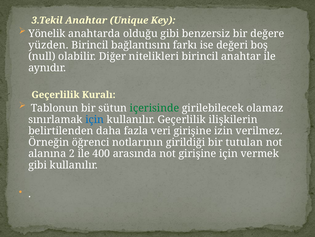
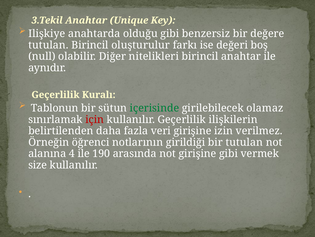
Yönelik: Yönelik -> Ilişkiye (47, 34)
yüzden: yüzden -> tutulan (48, 45)
bağlantısını: bağlantısını -> oluşturulur (141, 45)
için colour: blue -> red (95, 119)
2: 2 -> 4 (72, 153)
400: 400 -> 190 (101, 153)
girişine için: için -> gibi (228, 153)
gibi: gibi -> size (38, 165)
